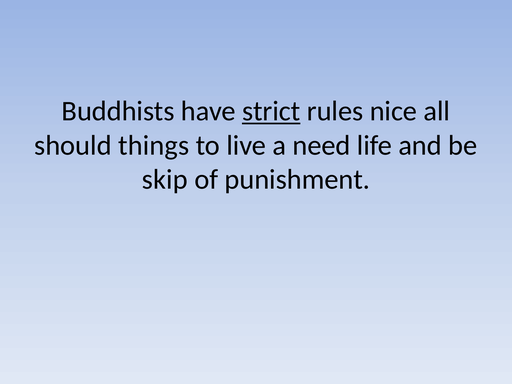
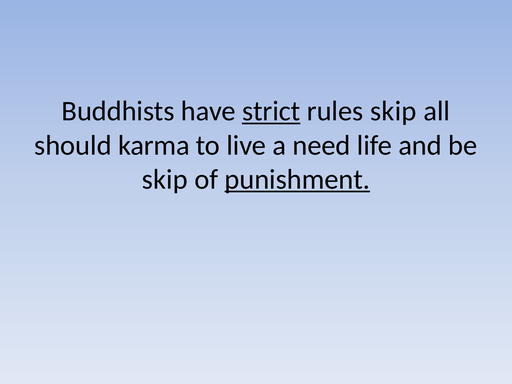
rules nice: nice -> skip (393, 111)
things: things -> karma (154, 145)
punishment underline: none -> present (297, 179)
